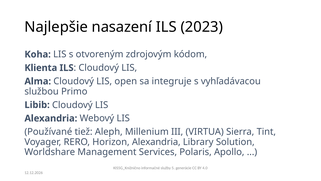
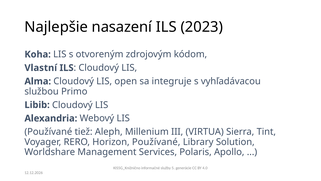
Klienta: Klienta -> Vlastní (41, 68)
Horizon Alexandria: Alexandria -> Používané (156, 142)
